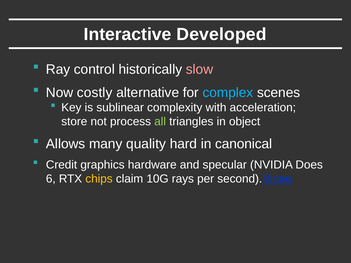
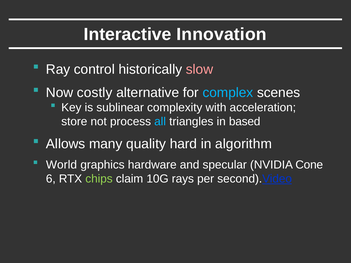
Developed: Developed -> Innovation (221, 34)
all colour: light green -> light blue (160, 122)
object: object -> based (245, 122)
canonical: canonical -> algorithm (244, 144)
Credit: Credit -> World (61, 165)
Does: Does -> Cone (309, 165)
chips colour: yellow -> light green (99, 179)
